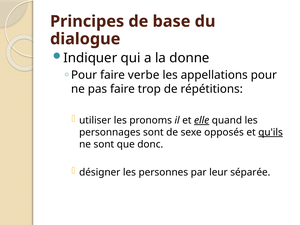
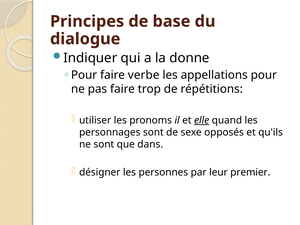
qu'ils underline: present -> none (271, 132)
donc: donc -> dans (150, 144)
séparée: séparée -> premier (250, 172)
